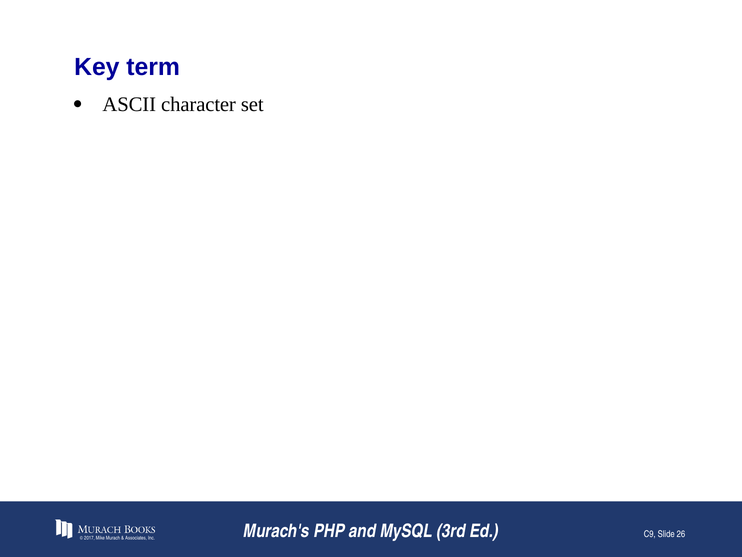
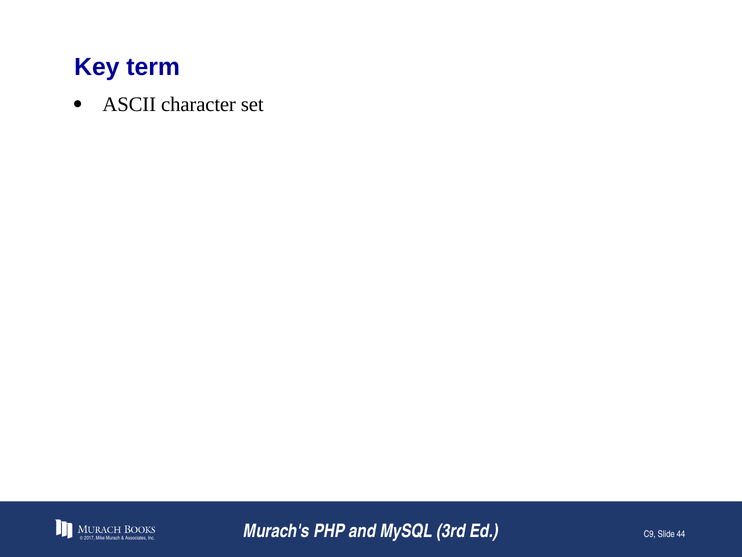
26: 26 -> 44 (681, 534)
